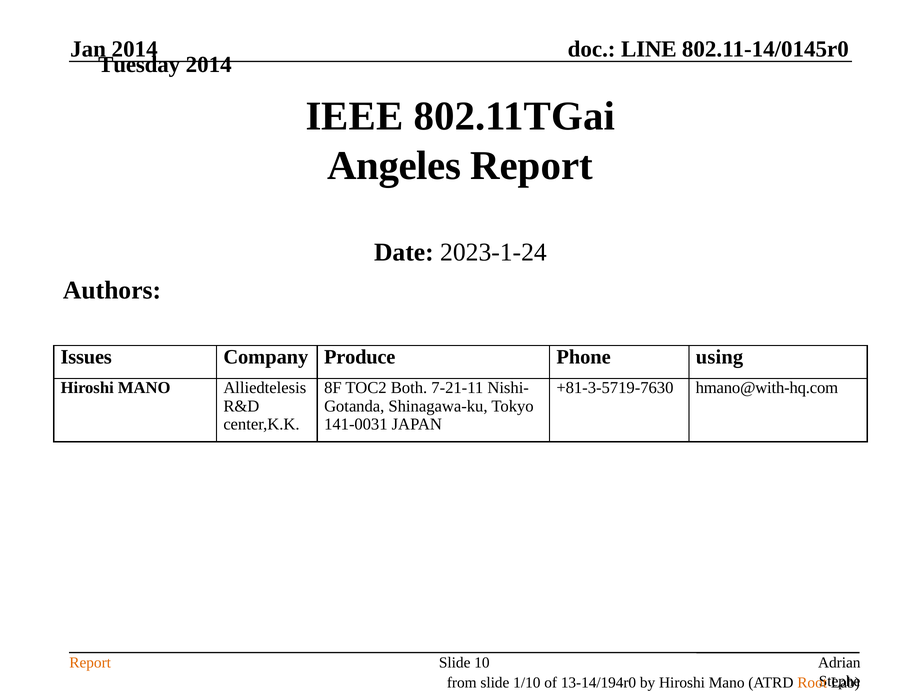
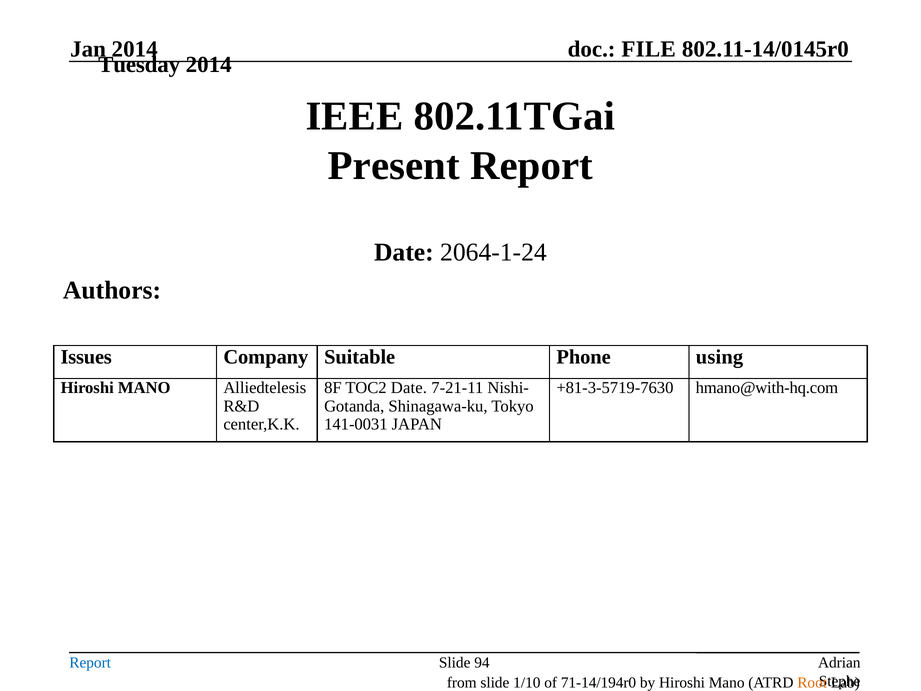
LINE: LINE -> FILE (649, 49)
Angeles: Angeles -> Present (394, 166)
2023-1-24: 2023-1-24 -> 2064-1-24 (493, 252)
Produce: Produce -> Suitable (360, 357)
TOC2 Both: Both -> Date (409, 388)
Report colour: orange -> blue (90, 662)
10: 10 -> 94 (482, 662)
13-14/194r0: 13-14/194r0 -> 71-14/194r0 (599, 683)
